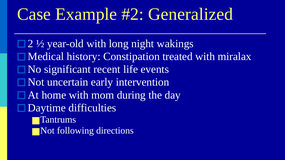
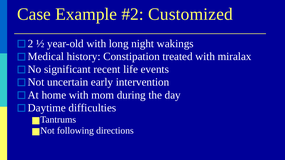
Generalized: Generalized -> Customized (191, 14)
